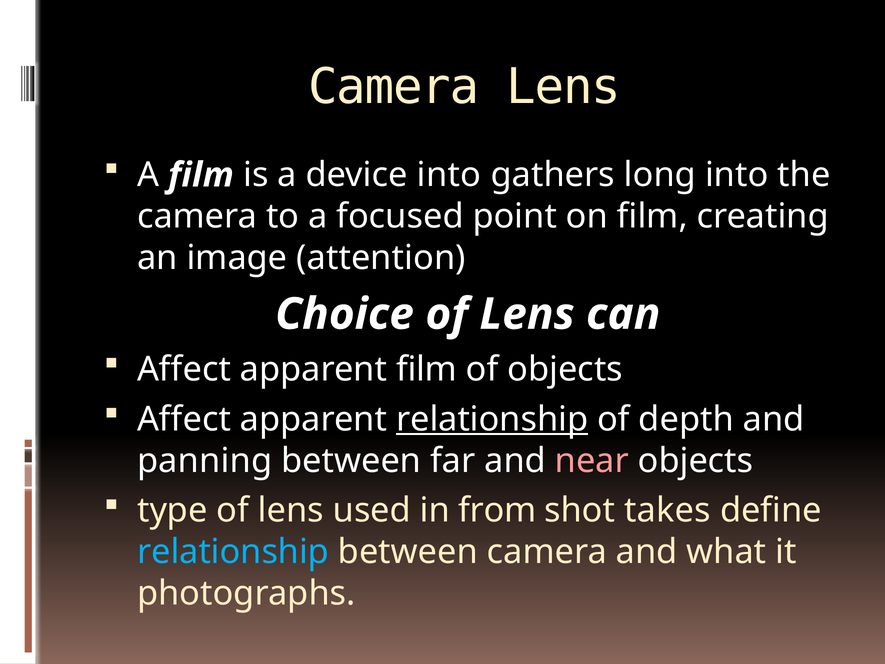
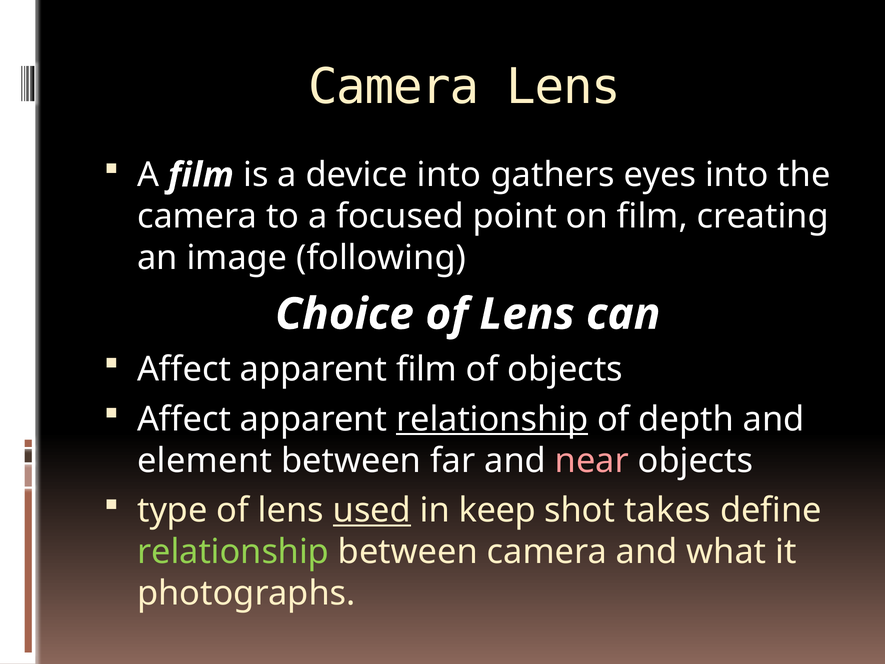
long: long -> eyes (660, 175)
attention: attention -> following (381, 258)
panning: panning -> element (205, 461)
used underline: none -> present (372, 510)
from: from -> keep (497, 510)
relationship colour: light blue -> light green (233, 552)
